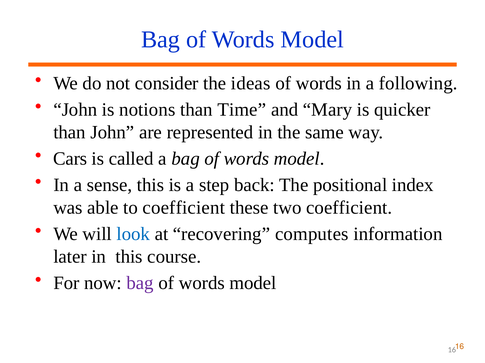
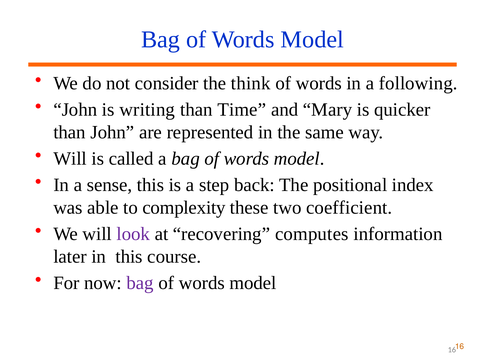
ideas: ideas -> think (251, 84)
notions: notions -> writing (147, 110)
Cars: Cars -> Will (70, 159)
to coefficient: coefficient -> complexity (184, 208)
look colour: blue -> purple (133, 235)
